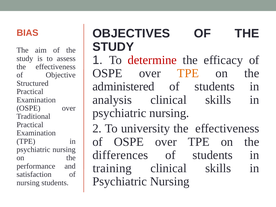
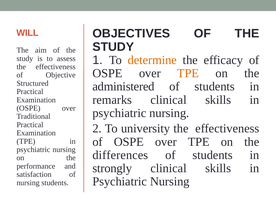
BIAS: BIAS -> WILL (28, 33)
determine colour: red -> orange (152, 60)
analysis: analysis -> remarks (112, 100)
training: training -> strongly (112, 168)
